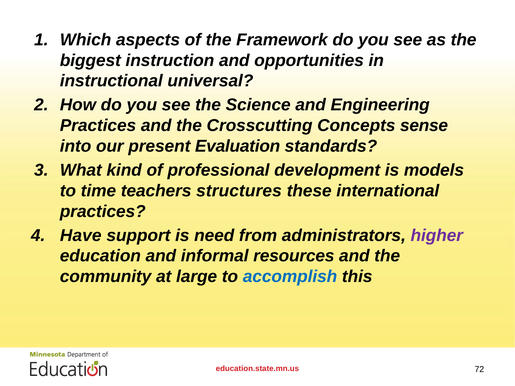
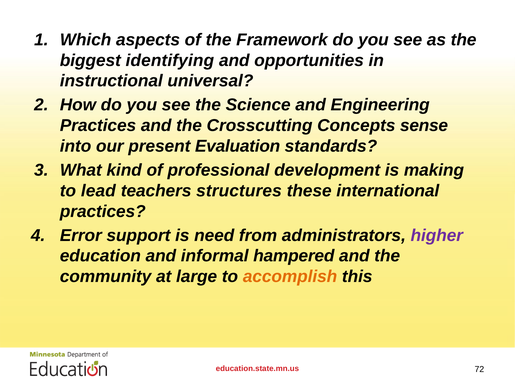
instruction: instruction -> identifying (170, 60)
models: models -> making (434, 170)
time: time -> lead (98, 191)
Have: Have -> Error (81, 236)
resources: resources -> hampered (294, 256)
accomplish colour: blue -> orange (290, 277)
